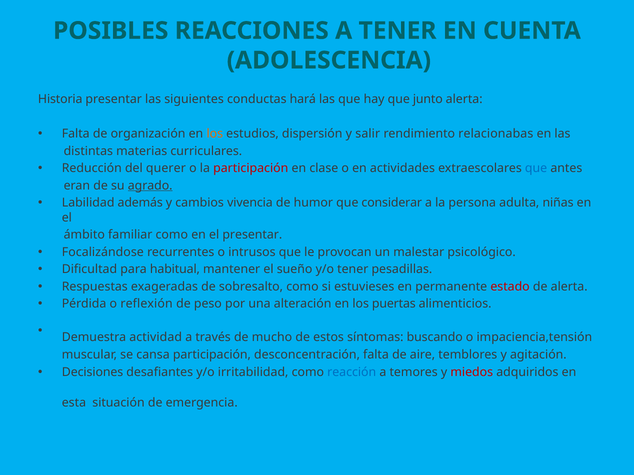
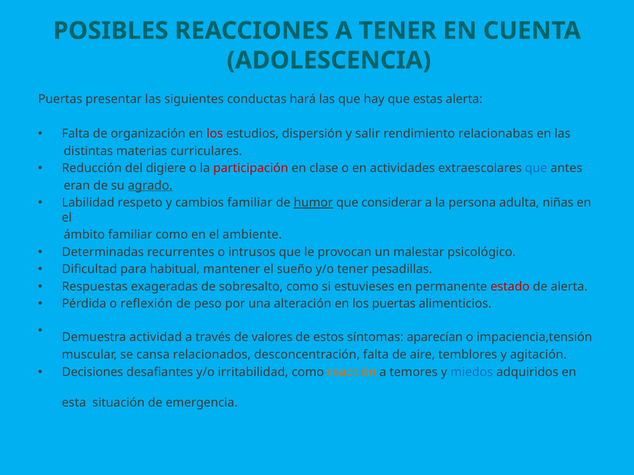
Historia: Historia -> Puertas (60, 99)
junto: junto -> estas (428, 99)
los colour: orange -> red (215, 134)
querer: querer -> digiere (166, 168)
además: además -> respeto (140, 203)
cambios vivencia: vivencia -> familiar (250, 203)
humor underline: none -> present (313, 203)
el presentar: presentar -> ambiente (252, 235)
Focalizándose: Focalizándose -> Determinadas (103, 252)
mucho: mucho -> valores (272, 337)
buscando: buscando -> aparecían (435, 337)
cansa participación: participación -> relacionados (212, 355)
reacción colour: blue -> orange (352, 373)
miedos colour: red -> blue (472, 373)
